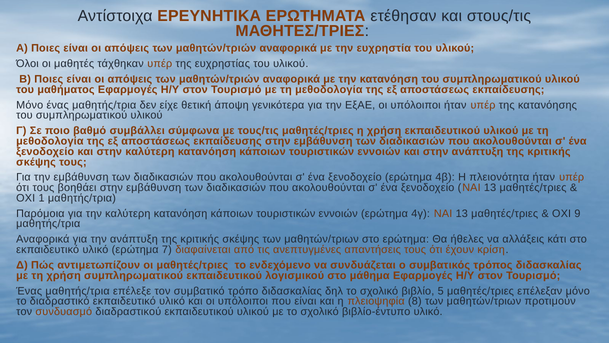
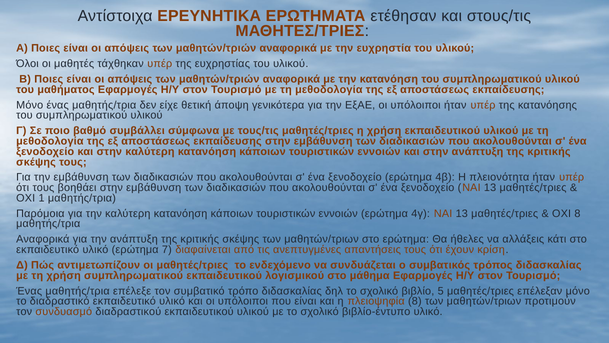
ΟΧΙ 9: 9 -> 8 (577, 213)
